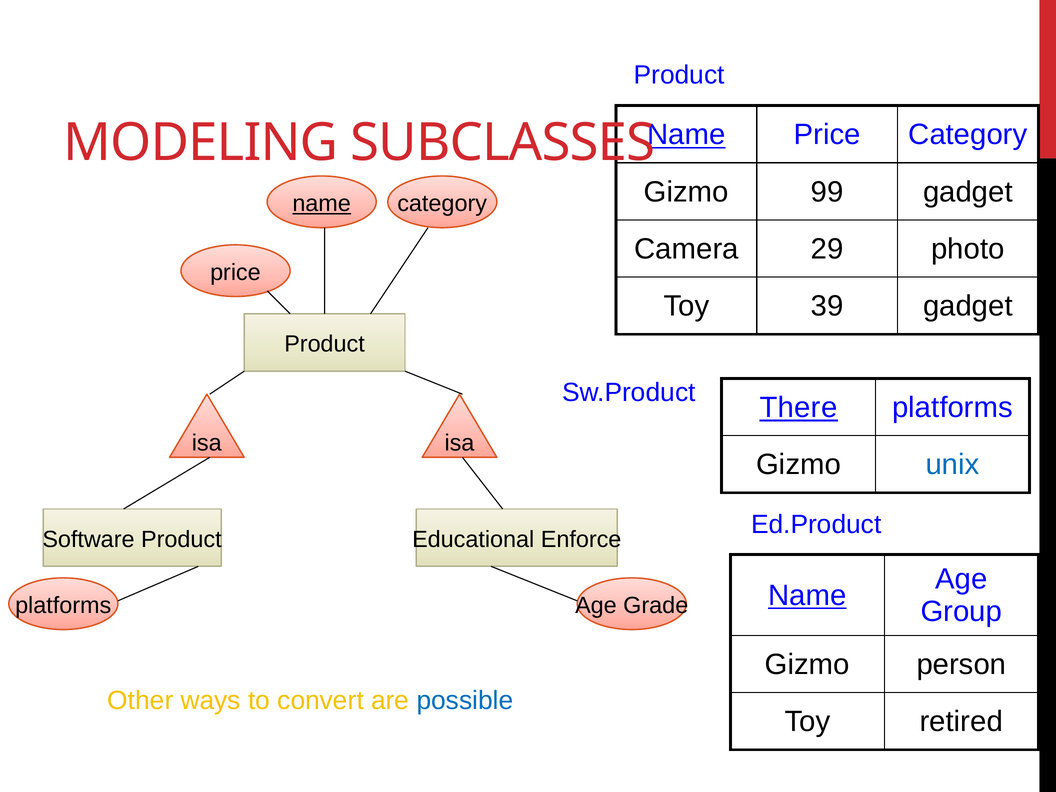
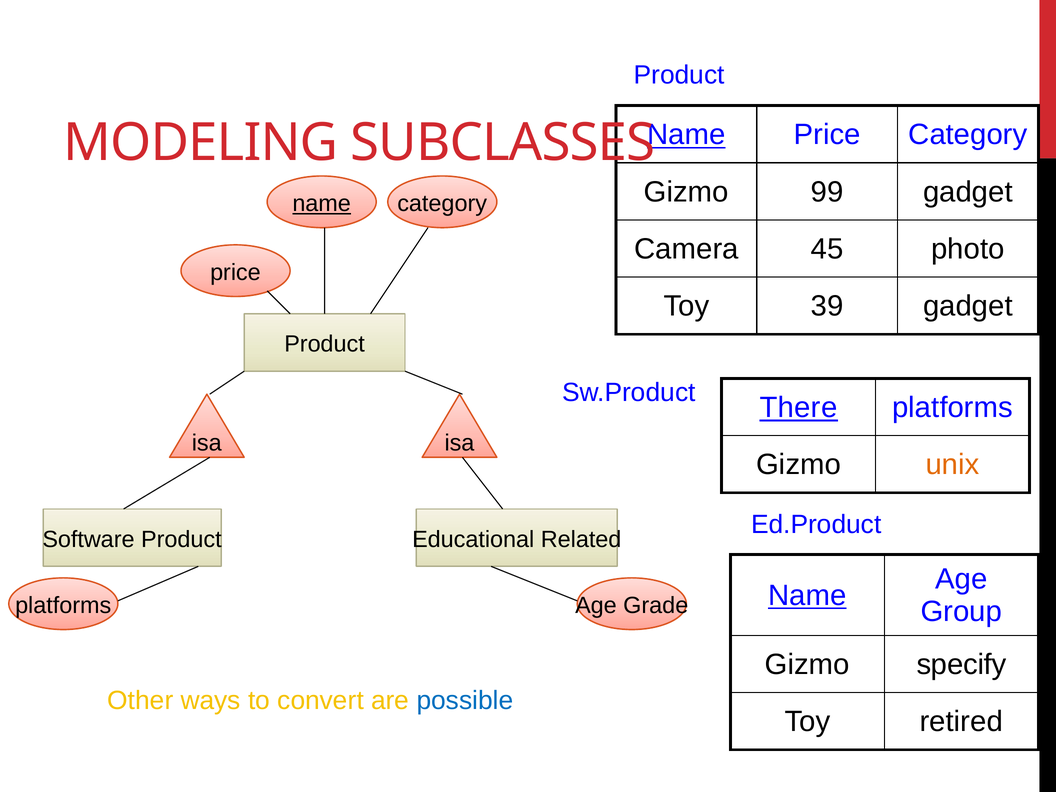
29: 29 -> 45 (827, 249)
unix colour: blue -> orange (953, 465)
Enforce: Enforce -> Related (581, 539)
person: person -> specify (961, 665)
